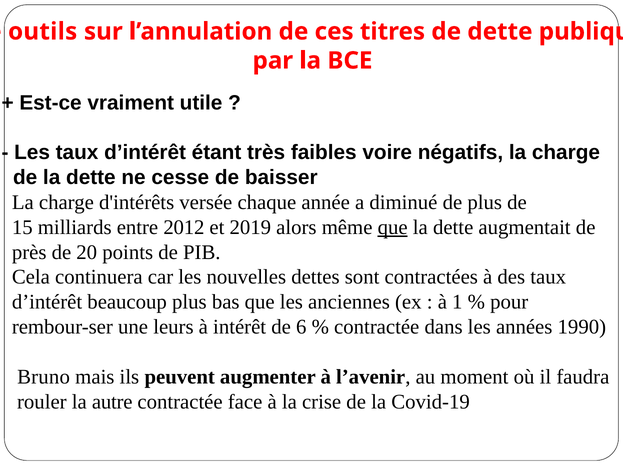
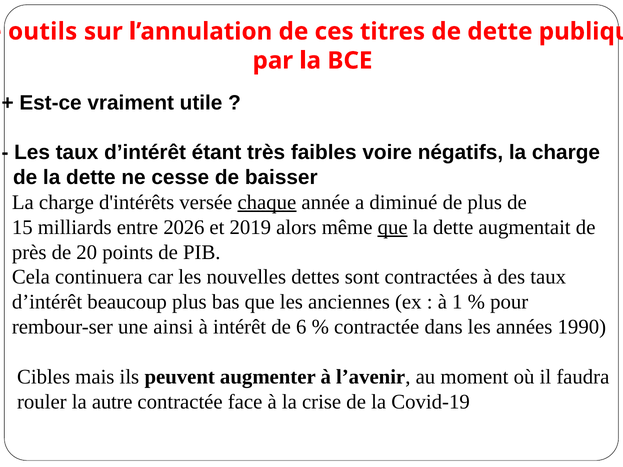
chaque underline: none -> present (267, 203)
2012: 2012 -> 2026 (184, 227)
leurs: leurs -> ainsi (173, 327)
Bruno: Bruno -> Cibles (44, 377)
